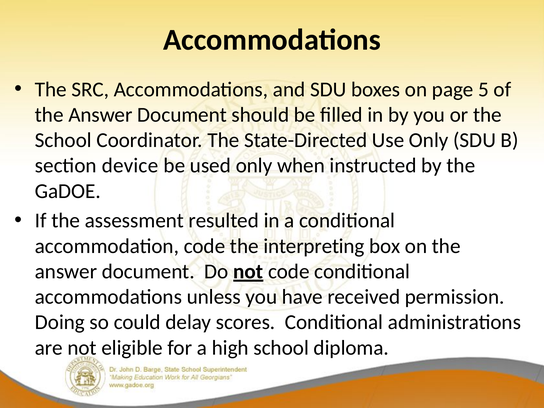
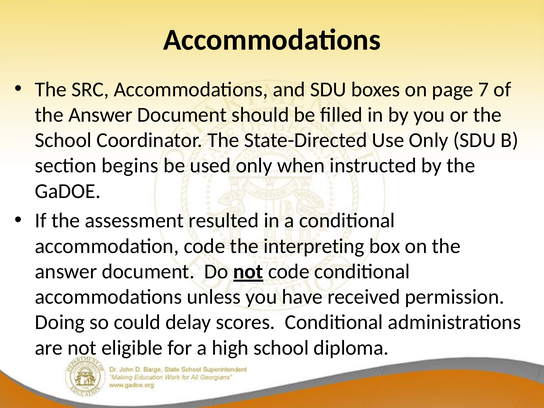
5: 5 -> 7 (484, 89)
device: device -> begins (130, 166)
